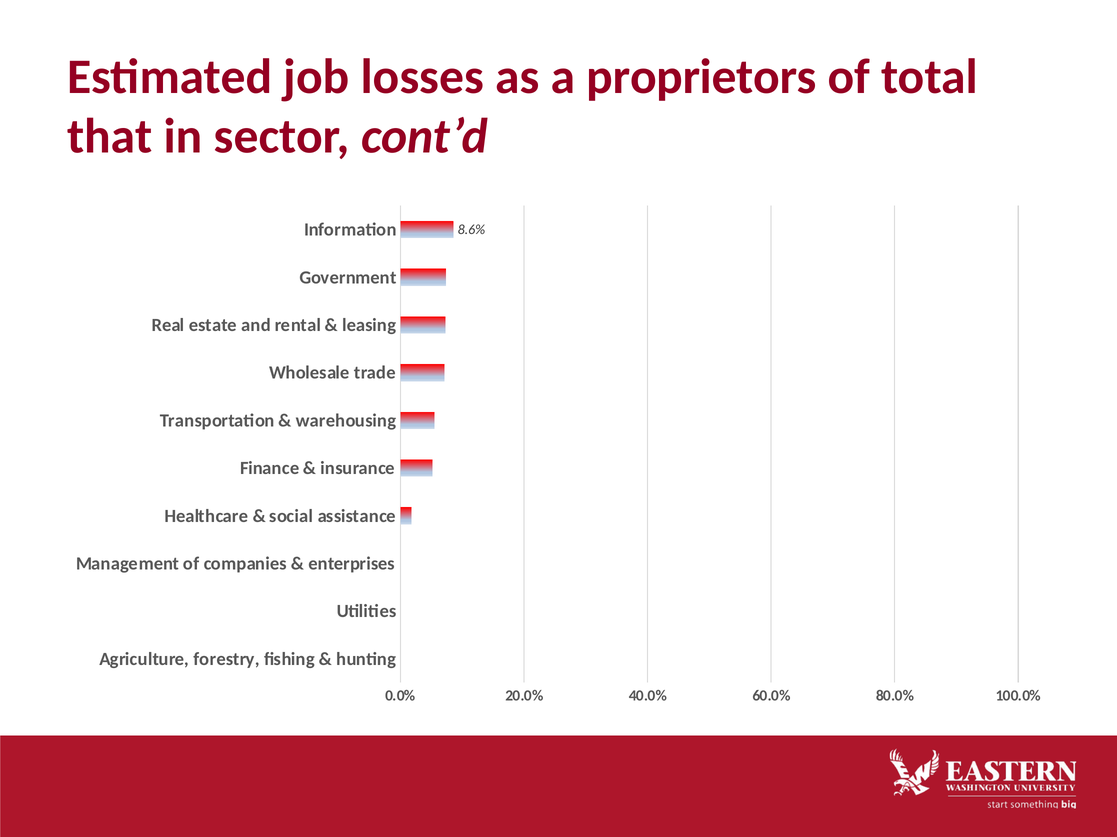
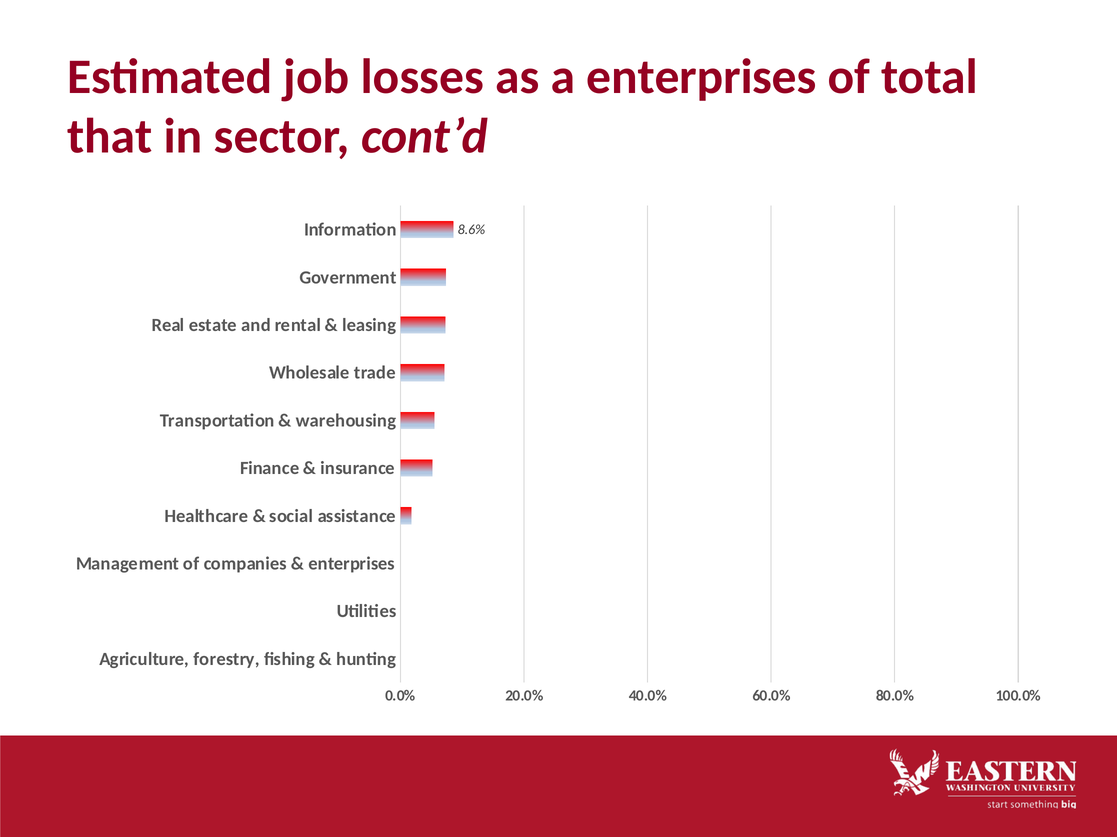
a proprietors: proprietors -> enterprises (701, 77)
